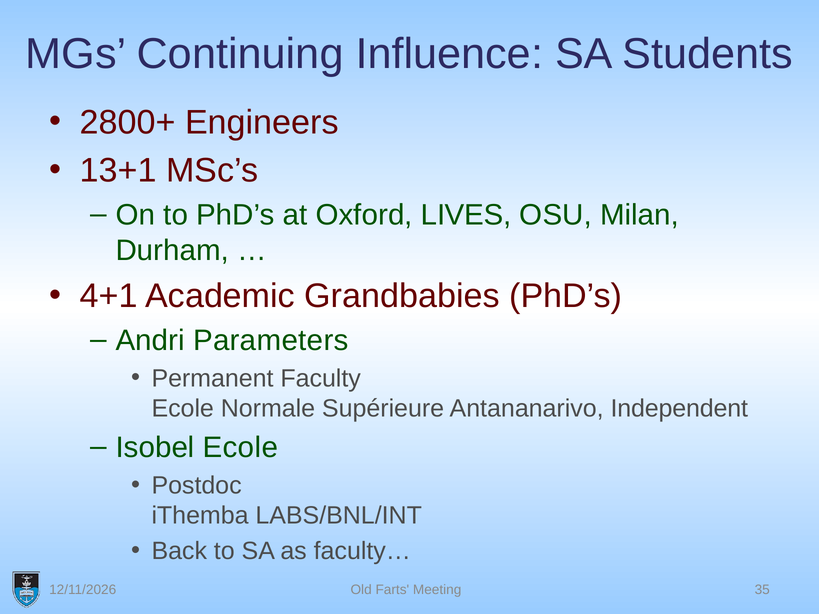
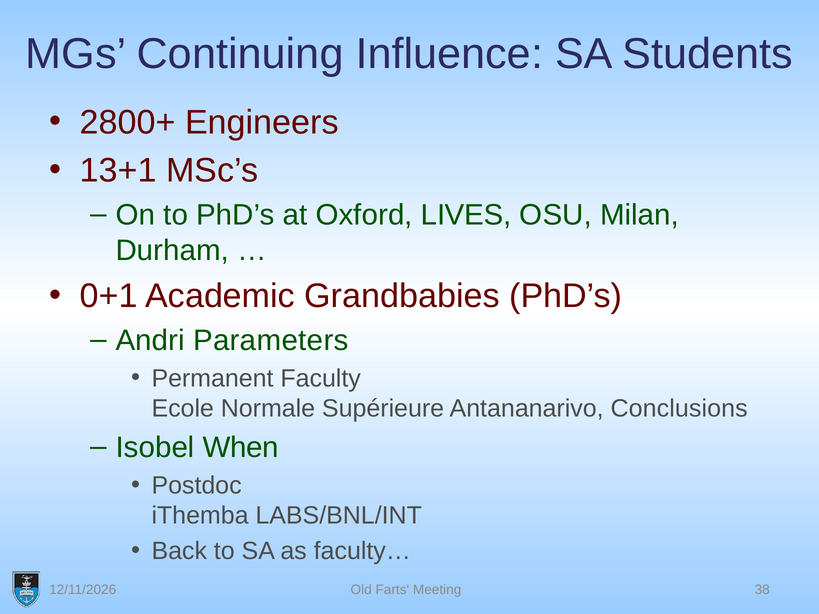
4+1: 4+1 -> 0+1 (109, 296)
Independent: Independent -> Conclusions (679, 408)
Isobel Ecole: Ecole -> When (241, 448)
35: 35 -> 38 (762, 590)
